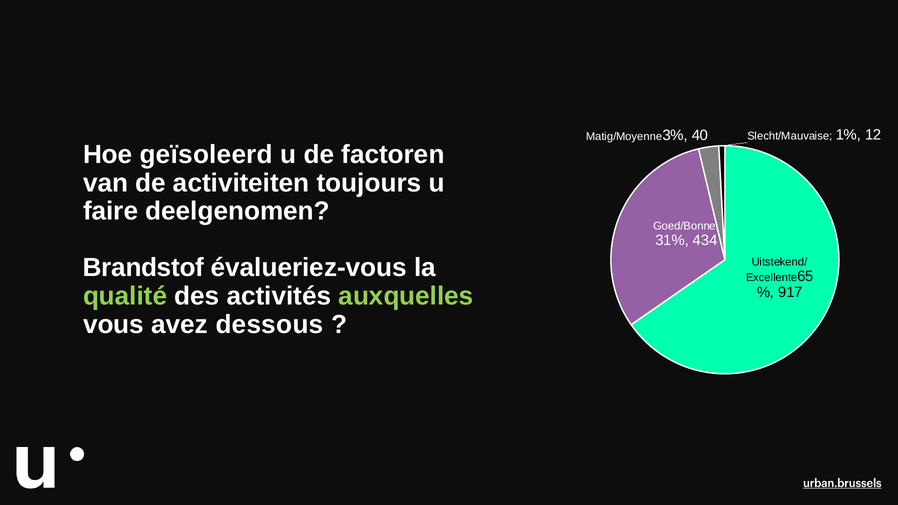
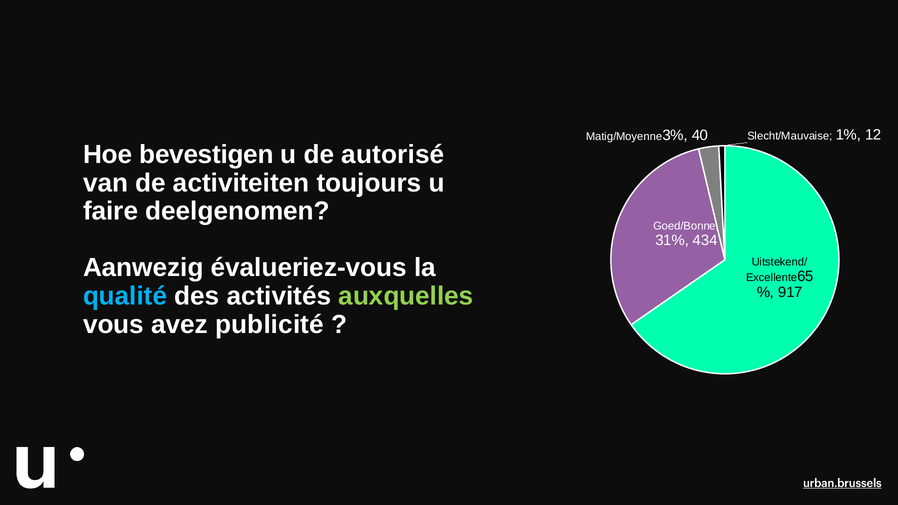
geïsoleerd: geïsoleerd -> bevestigen (207, 155)
factoren: factoren -> autorisé (393, 155)
Brandstof: Brandstof -> Aanwezig (143, 268)
qualité colour: light green -> light blue (125, 296)
dessous: dessous -> publicité (270, 324)
